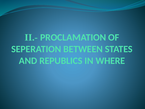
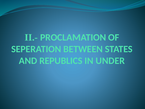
WHERE: WHERE -> UNDER (110, 61)
